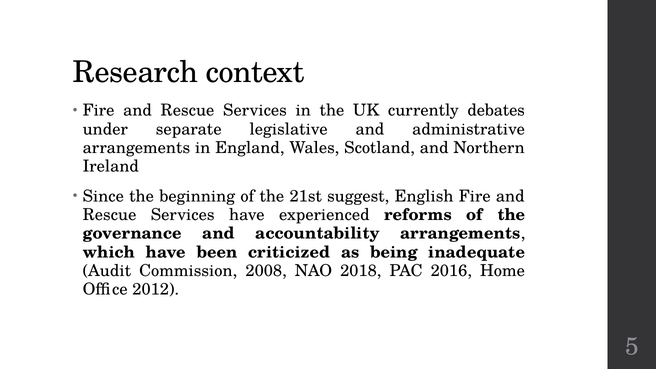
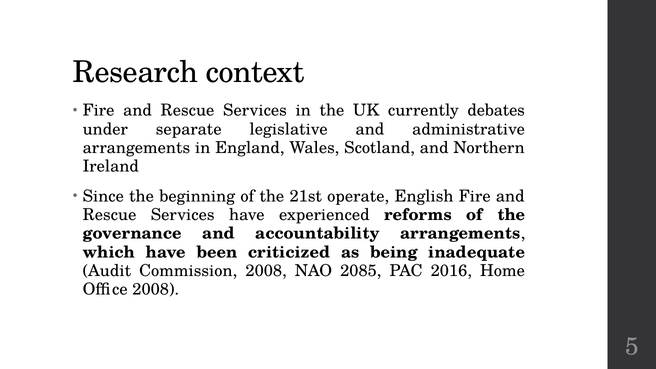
suggest: suggest -> operate (358, 196)
2018: 2018 -> 2085 (361, 271)
Office 2012: 2012 -> 2008 (156, 290)
